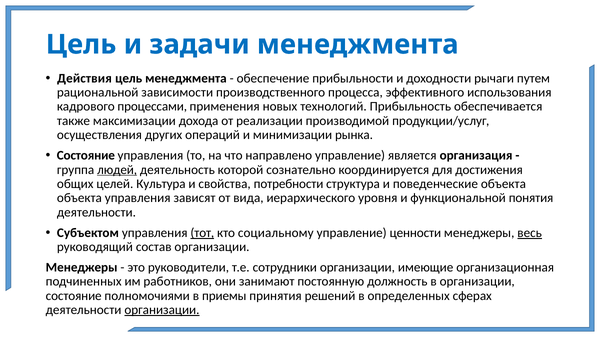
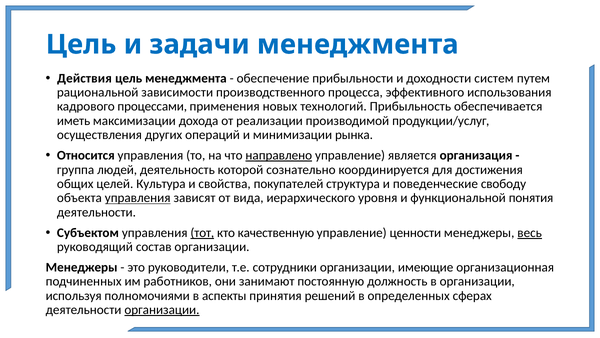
рычаги: рычаги -> систем (494, 78)
также: также -> иметь (74, 121)
Состояние: Состояние -> Относится (86, 155)
направлено underline: none -> present (279, 155)
людей underline: present -> none (117, 169)
потребности: потребности -> покупателей (289, 184)
поведенческие объекта: объекта -> свободу (504, 184)
управления underline: none -> present (138, 198)
социальному: социальному -> качественную (276, 232)
состояние: состояние -> используя (74, 295)
приемы: приемы -> аспекты (224, 295)
